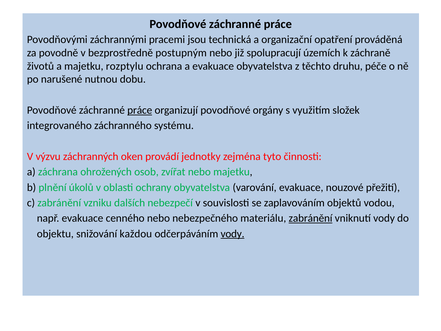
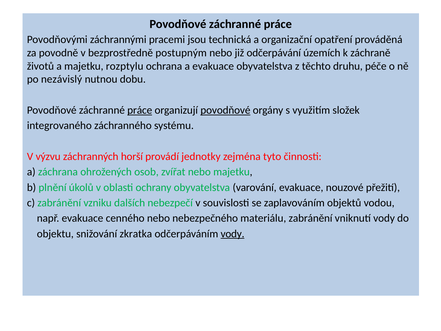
spolupracují: spolupracují -> odčerpávání (274, 53)
narušené: narušené -> nezávislý (62, 79)
povodňové underline: none -> present (225, 110)
oken: oken -> horší (132, 156)
zabránění underline: present -> none (311, 218)
každou: každou -> zkratka (136, 234)
